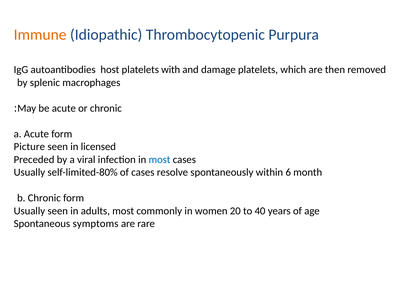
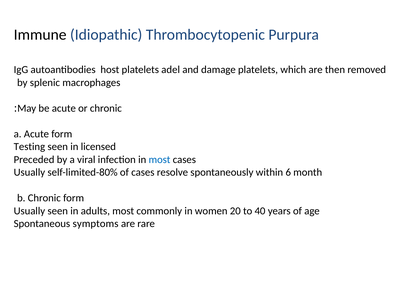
Immune colour: orange -> black (40, 35)
with: with -> adel (171, 70)
Picture: Picture -> Testing (29, 147)
